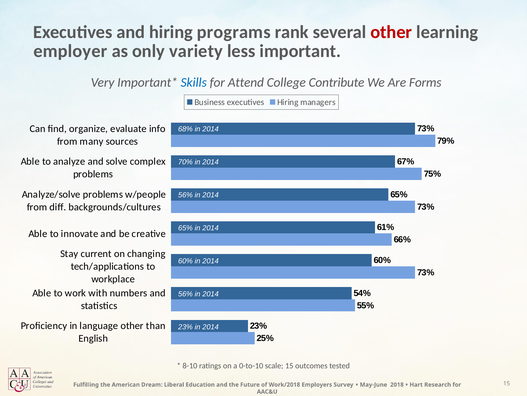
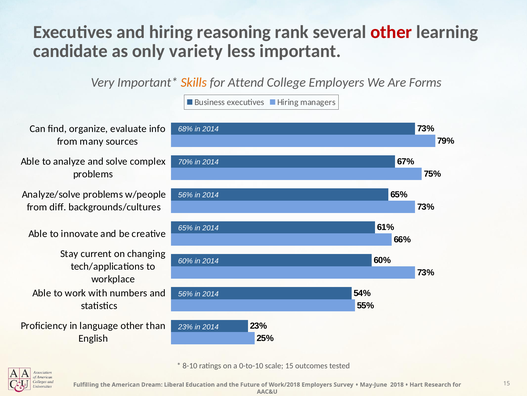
programs: programs -> reasoning (234, 32)
employer: employer -> candidate (70, 51)
Skills colour: blue -> orange (194, 82)
College Contribute: Contribute -> Employers (337, 82)
